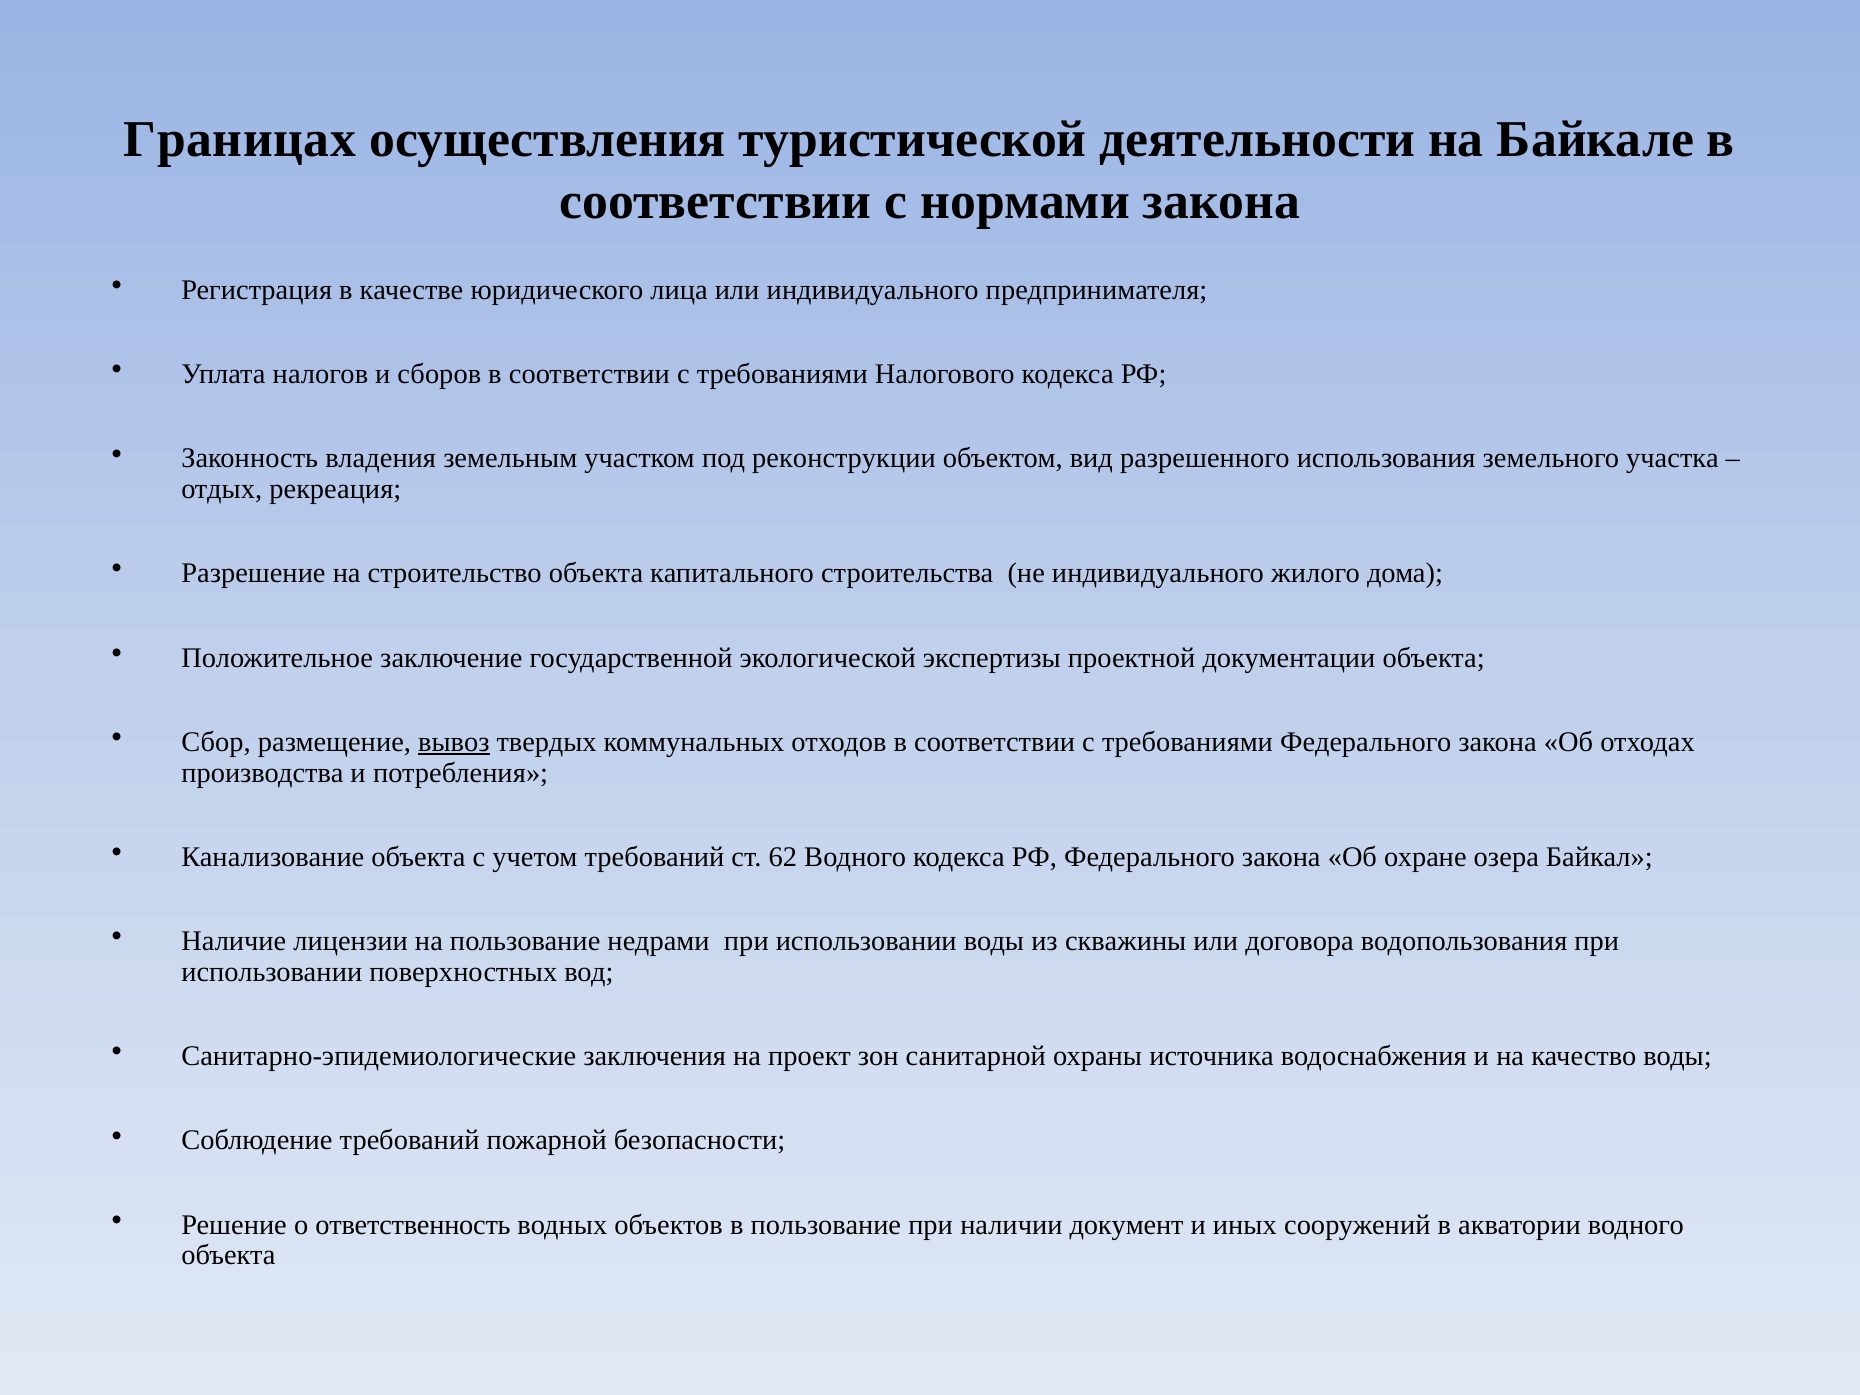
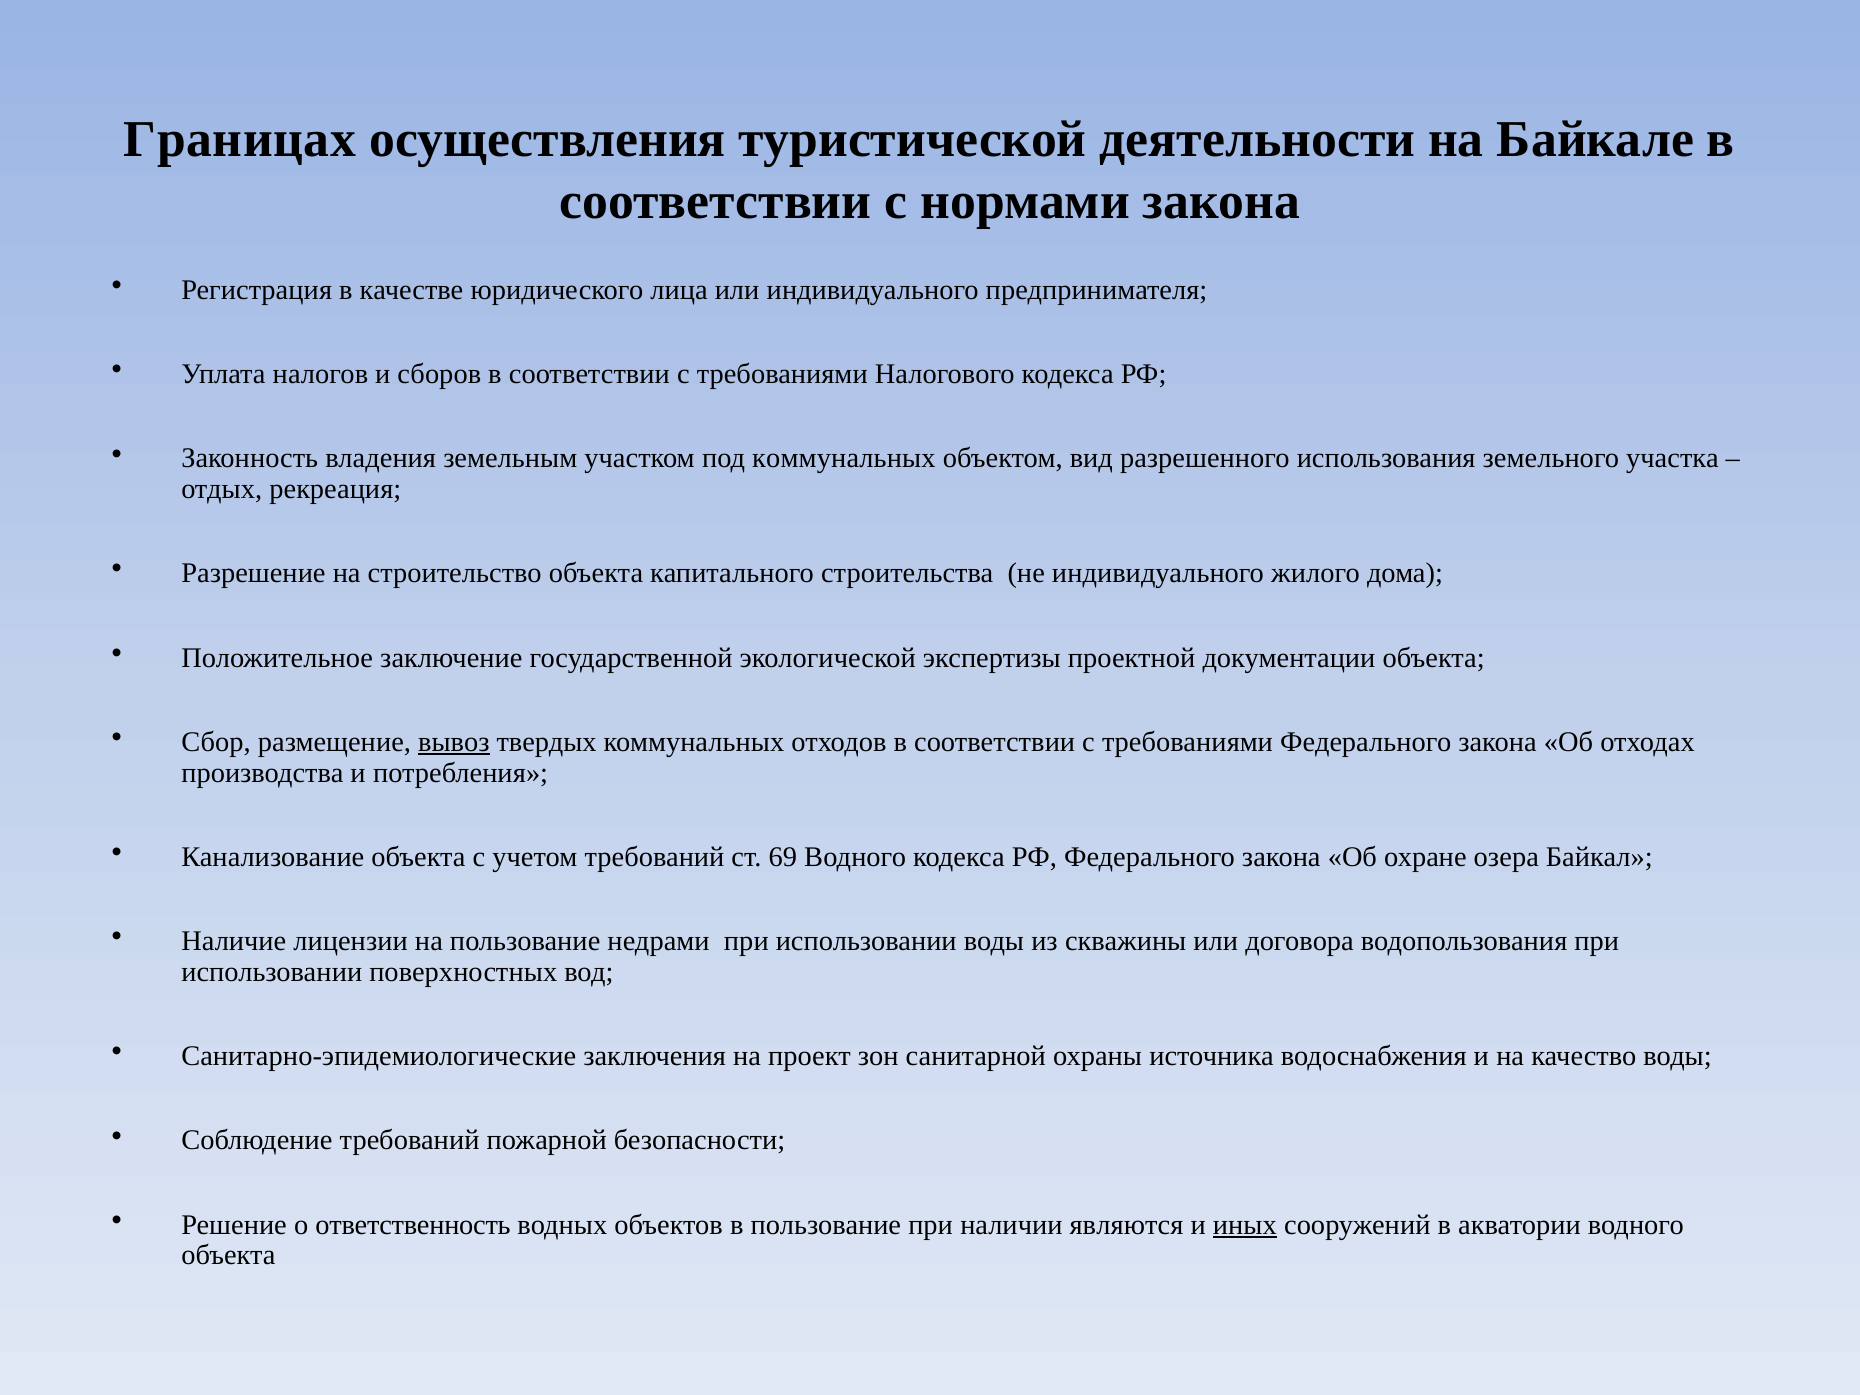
под реконструкции: реконструкции -> коммунальных (844, 458)
62: 62 -> 69 (783, 857)
документ: документ -> являются (1126, 1225)
иных underline: none -> present (1245, 1225)
